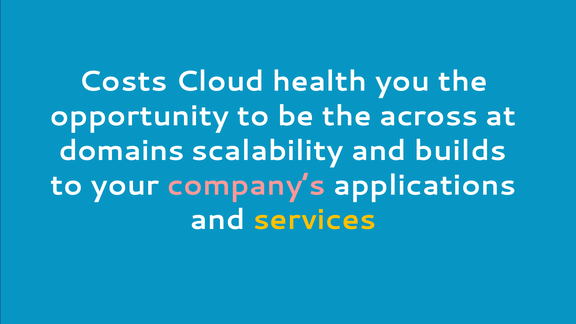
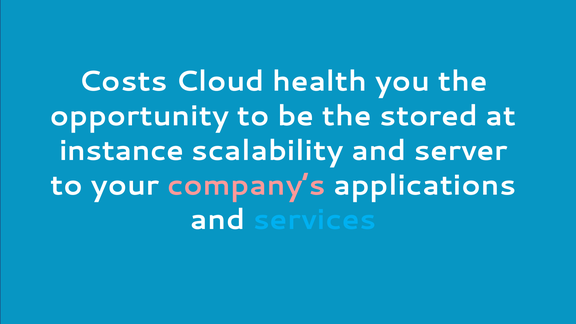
across: across -> stored (429, 116)
domains: domains -> instance (122, 151)
builds: builds -> server (461, 151)
services colour: yellow -> light blue (315, 220)
